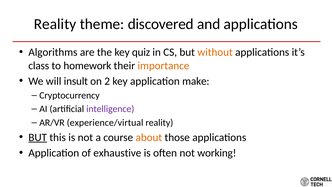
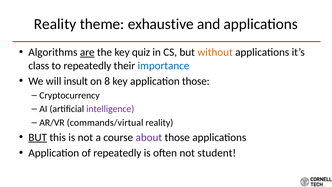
discovered: discovered -> exhaustive (161, 24)
are underline: none -> present (87, 52)
to homework: homework -> repeatedly (87, 66)
importance colour: orange -> blue (163, 66)
2: 2 -> 8 (107, 81)
application make: make -> those (196, 81)
experience/virtual: experience/virtual -> commands/virtual (105, 122)
about colour: orange -> purple (149, 137)
of exhaustive: exhaustive -> repeatedly (117, 153)
working: working -> student (217, 153)
